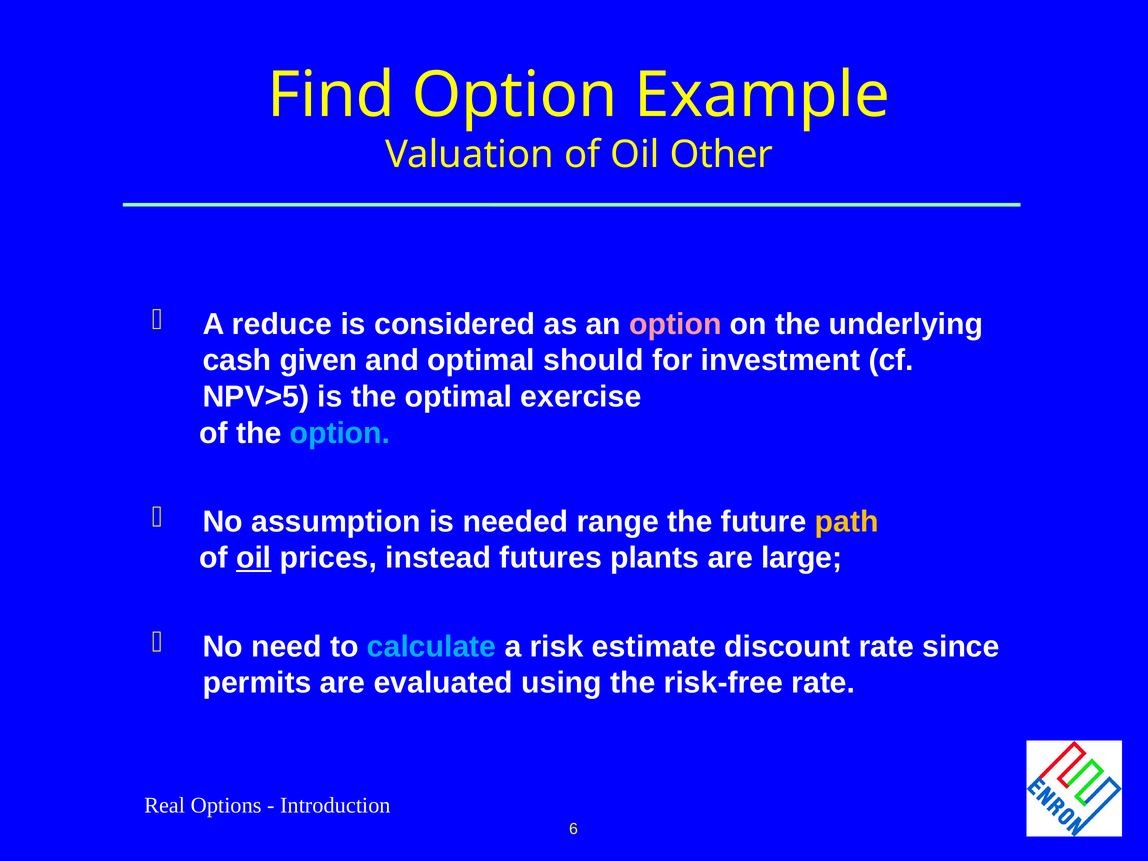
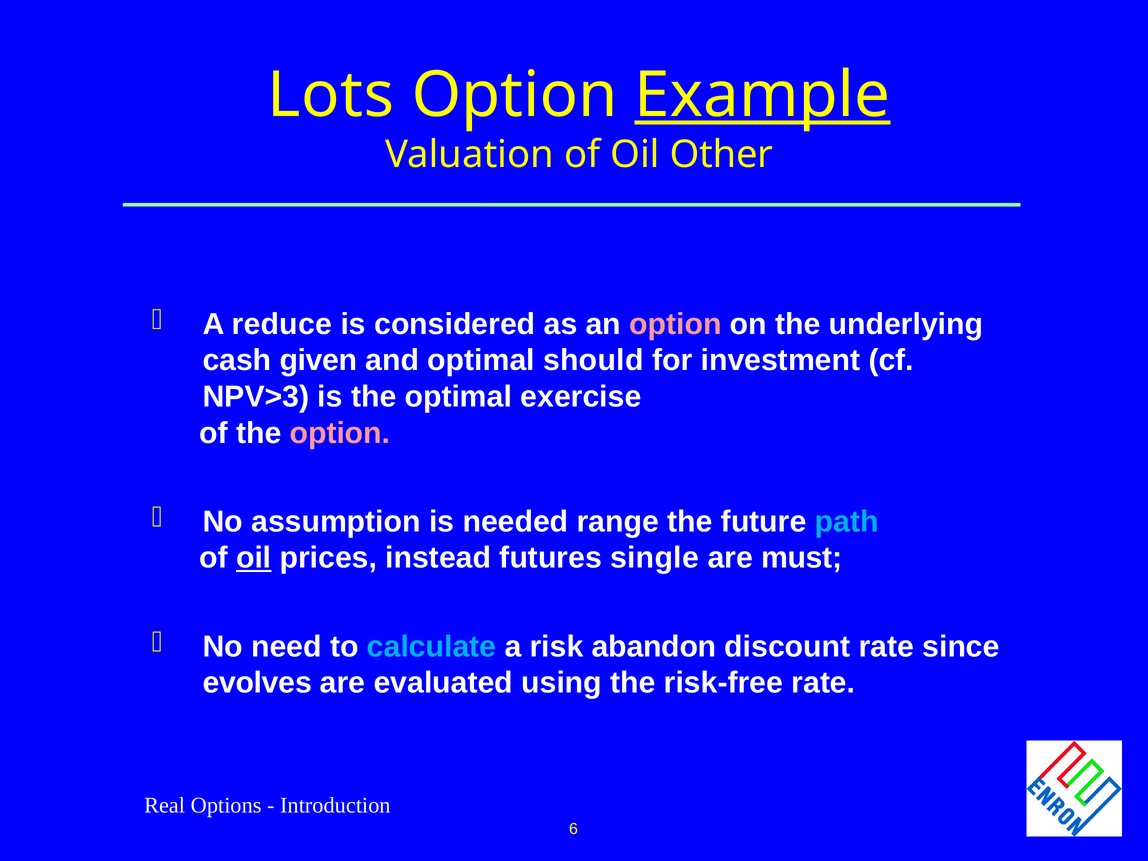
Find: Find -> Lots (331, 95)
Example underline: none -> present (762, 95)
NPV>5: NPV>5 -> NPV>3 (256, 397)
option colour: light blue -> pink (340, 433)
path colour: yellow -> light blue (847, 522)
plants: plants -> single (654, 558)
large: large -> must (802, 558)
estimate: estimate -> abandon (654, 647)
permits: permits -> evolves (257, 683)
